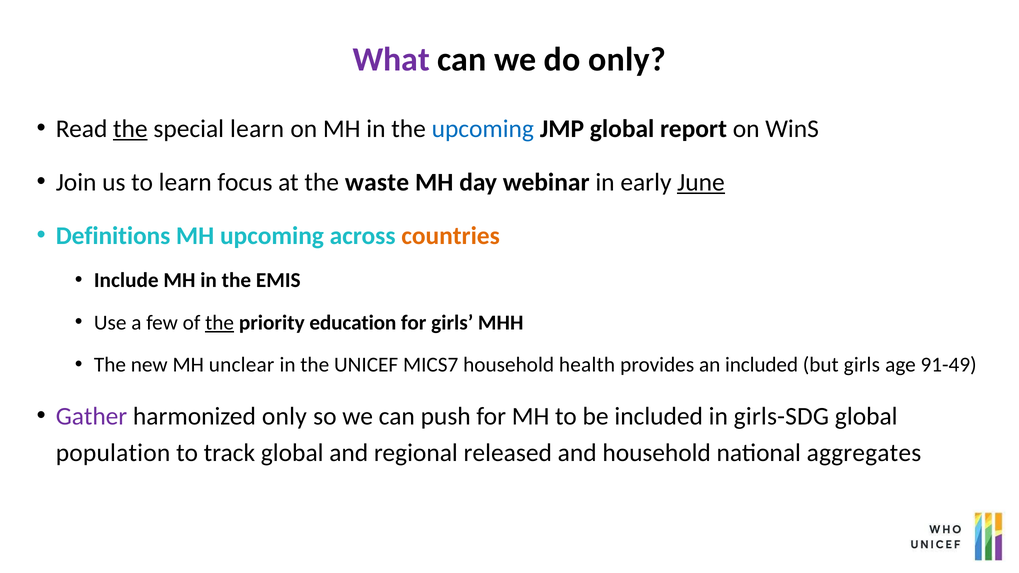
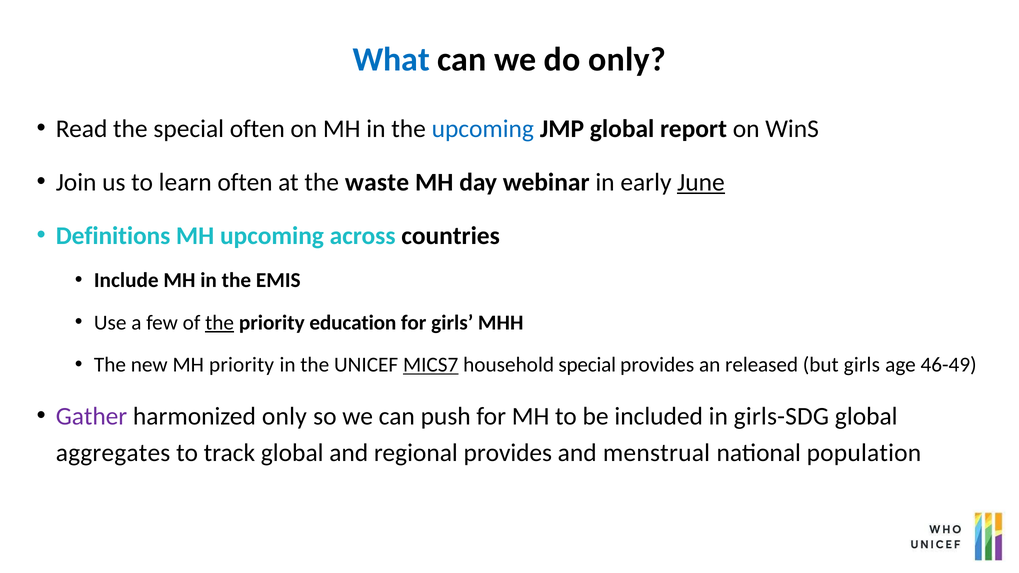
What colour: purple -> blue (391, 59)
the underline: present -> none (130, 129)
special learn: learn -> often (257, 129)
learn focus: focus -> often (245, 182)
countries colour: orange -> black (451, 236)
MH unclear: unclear -> priority (242, 365)
MICS7 underline: none -> present (431, 365)
household health: health -> special (587, 365)
an included: included -> released (762, 365)
91-49: 91-49 -> 46-49 (949, 365)
population: population -> aggregates (113, 453)
regional released: released -> provides (508, 453)
and household: household -> menstrual (656, 453)
aggregates: aggregates -> population (864, 453)
